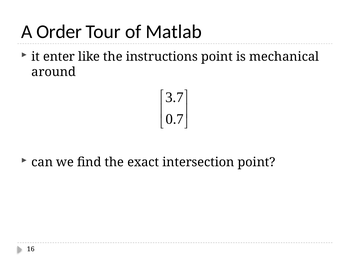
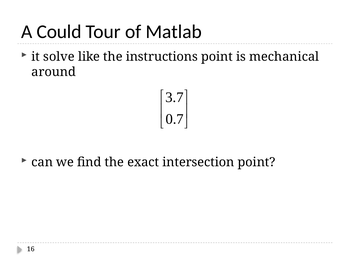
Order: Order -> Could (59, 32)
enter: enter -> solve (59, 57)
